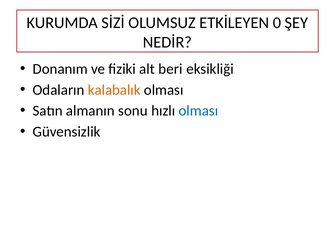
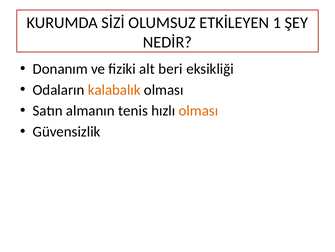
0: 0 -> 1 (277, 23)
sonu: sonu -> tenis (133, 110)
olması colour: blue -> orange (198, 110)
